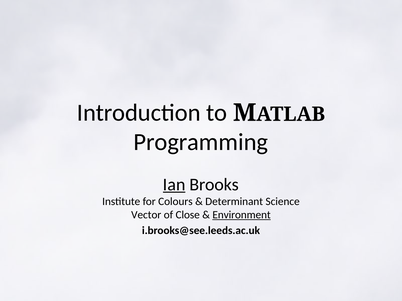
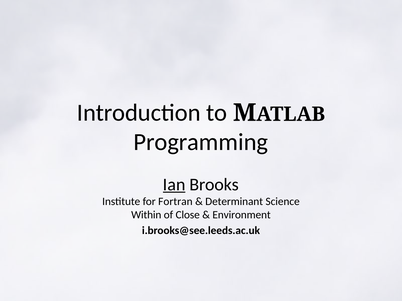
Colours: Colours -> Fortran (175, 202)
Vector: Vector -> Within (146, 215)
Environment underline: present -> none (242, 215)
